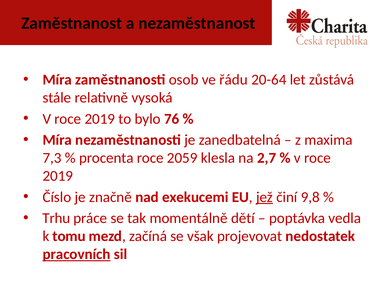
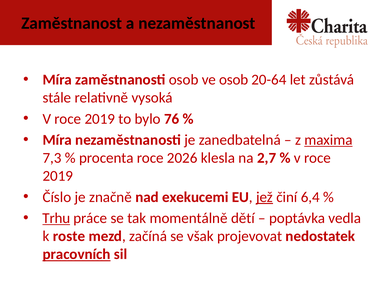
ve řádu: řádu -> osob (234, 80)
maxima underline: none -> present (328, 140)
2059: 2059 -> 2026 (182, 158)
9,8: 9,8 -> 6,4 (310, 197)
Trhu underline: none -> present (56, 218)
tomu: tomu -> roste (69, 236)
